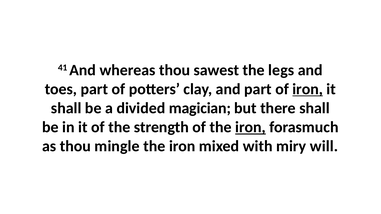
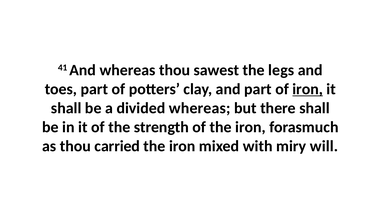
divided magician: magician -> whereas (200, 108)
iron underline: present -> none (250, 127)
mingle: mingle -> carried (117, 146)
